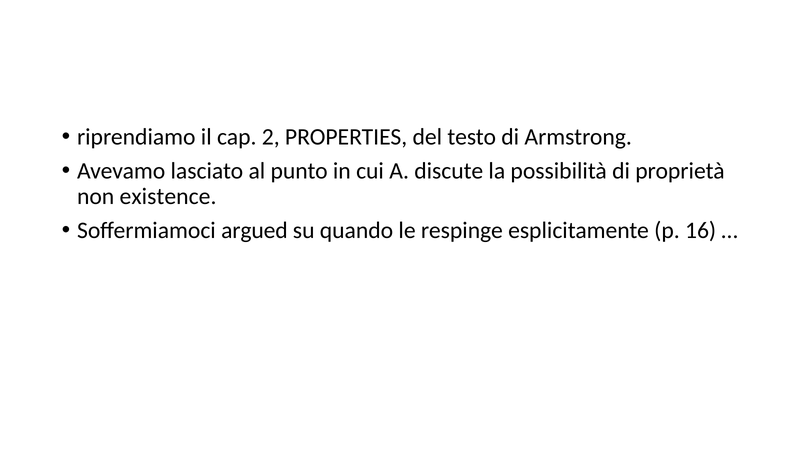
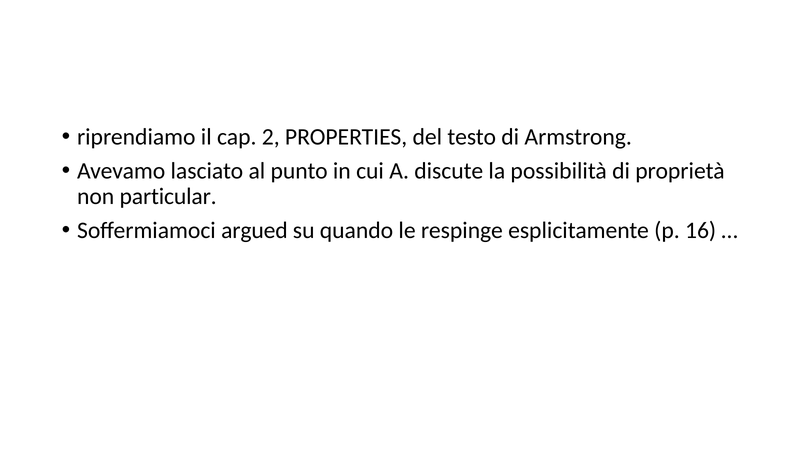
existence: existence -> particular (168, 197)
